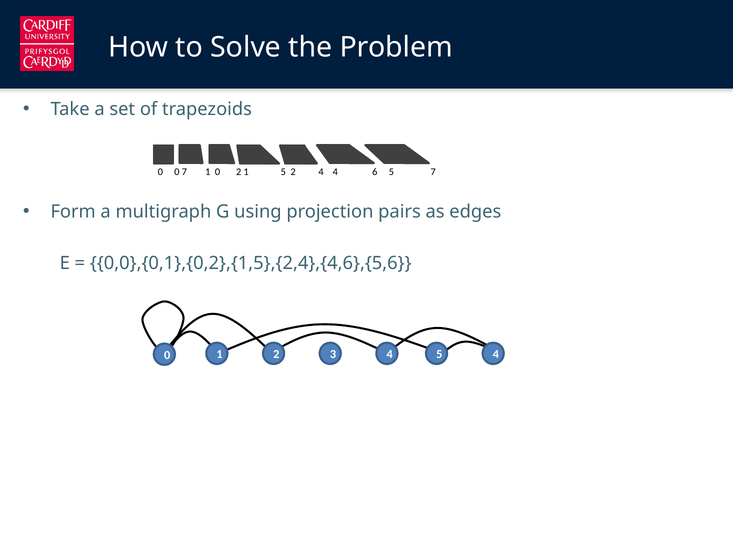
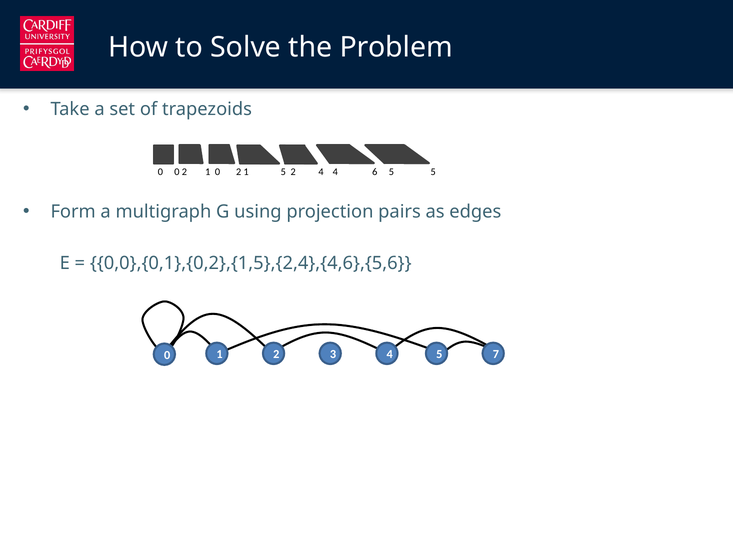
0 0 7: 7 -> 2 (184, 172)
5 7: 7 -> 5 (433, 172)
5 4: 4 -> 7 (496, 354)
